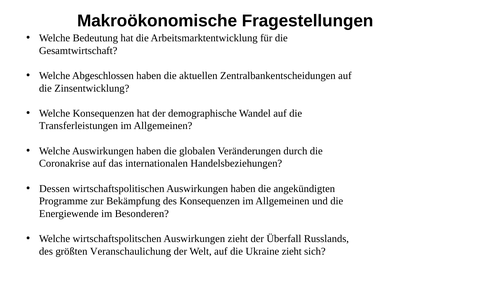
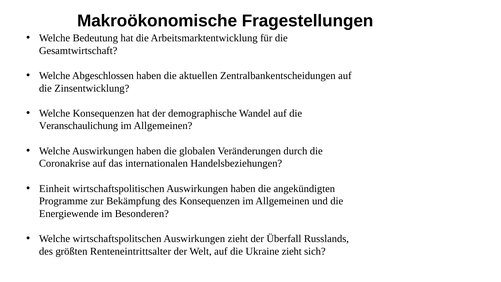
Transferleistungen: Transferleistungen -> Veranschaulichung (79, 126)
Dessen: Dessen -> Einheit (55, 188)
Veranschaulichung: Veranschaulichung -> Renteneintrittsalter (131, 251)
